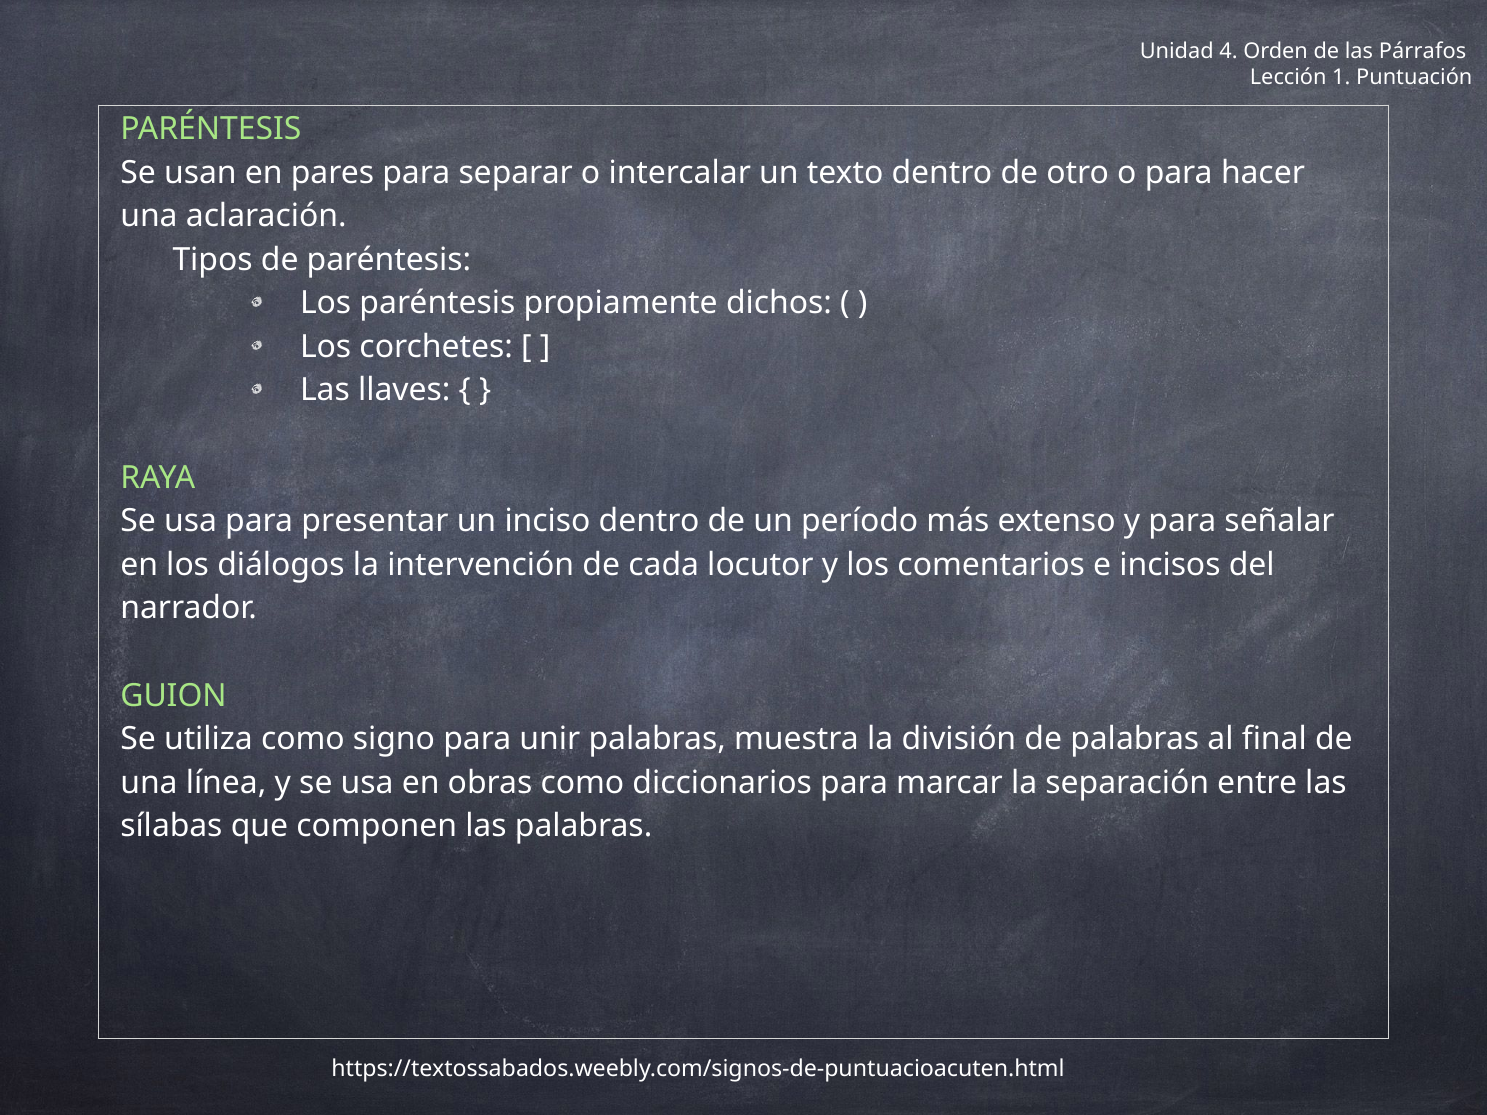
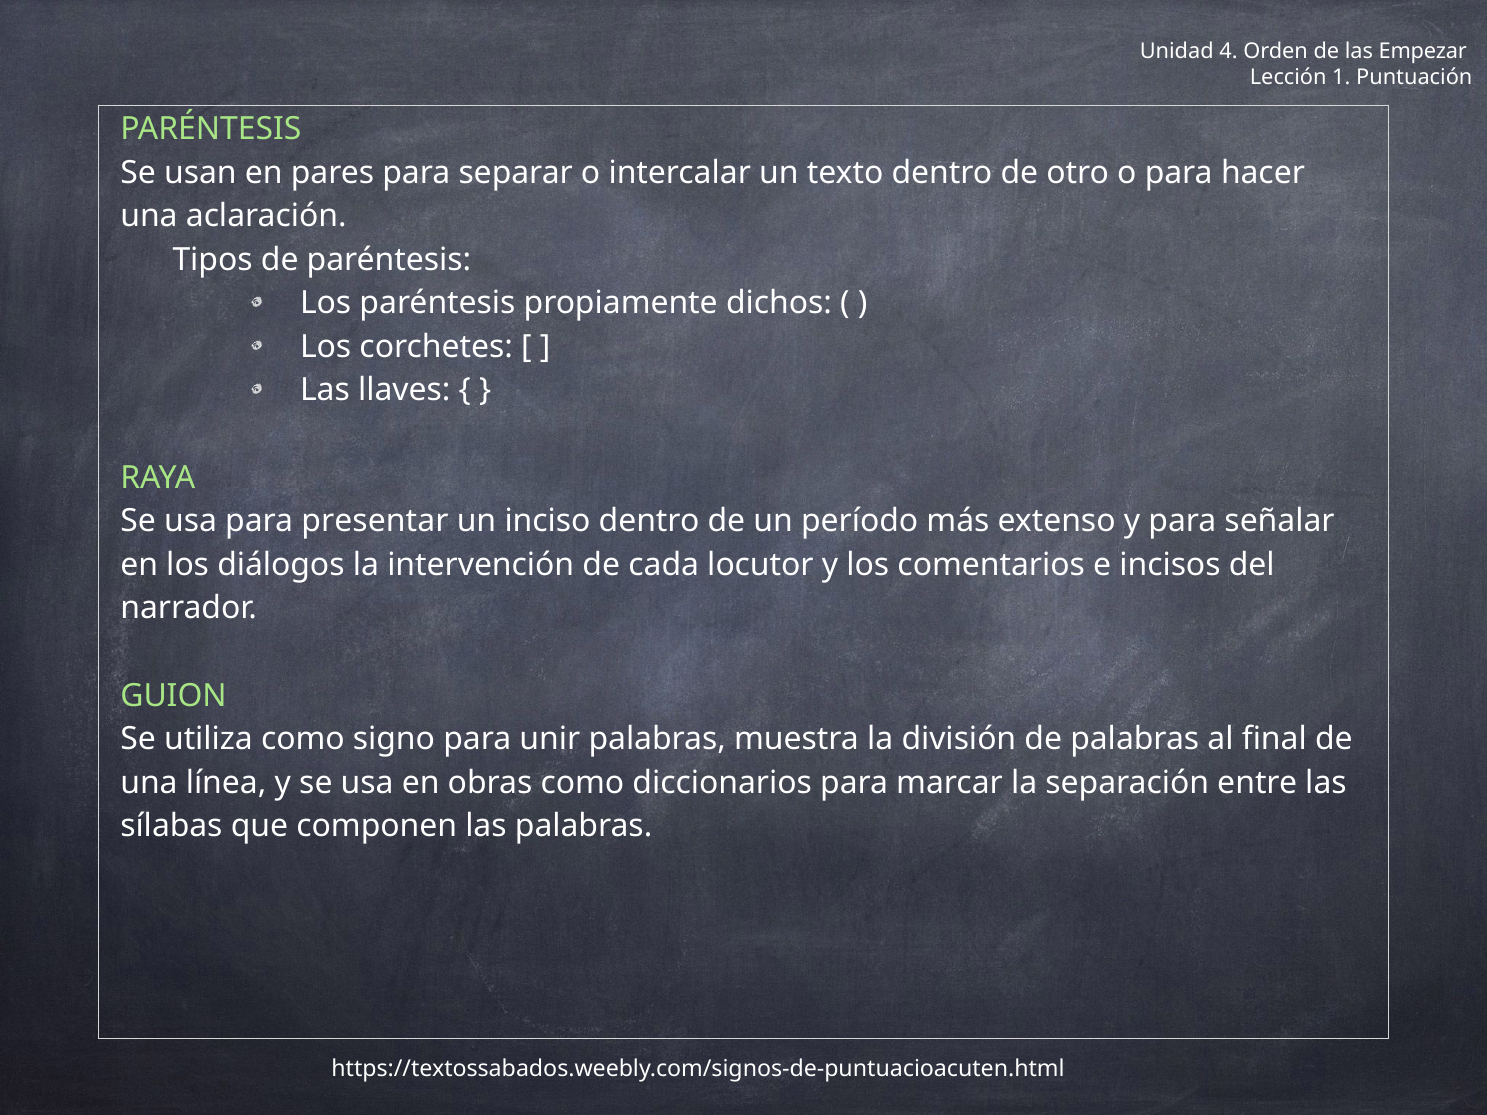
Párrafos: Párrafos -> Empezar (1423, 51)
